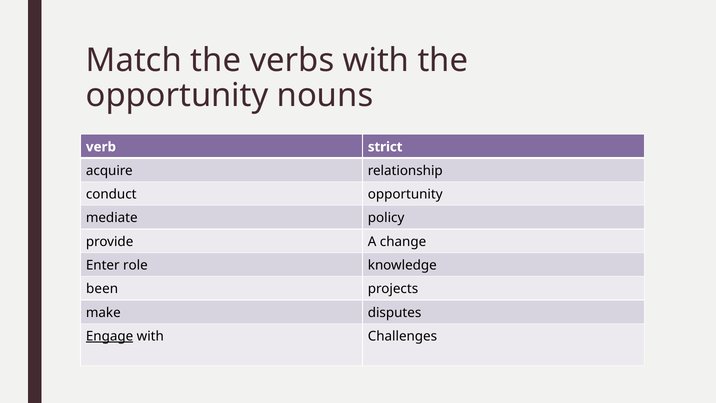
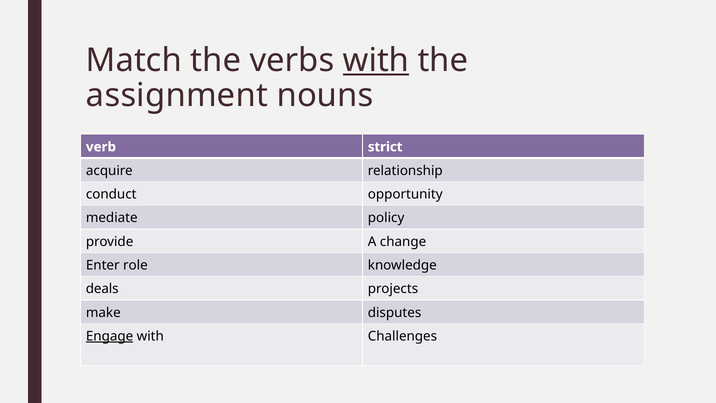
with underline: none -> present (376, 60)
opportunity: opportunity -> assignment (177, 95)
been: been -> deals (102, 289)
